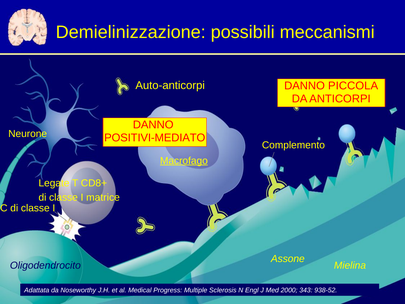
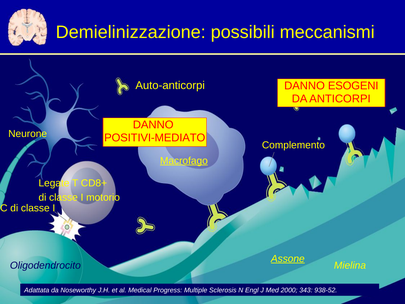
PICCOLA: PICCOLA -> ESOGENI (353, 86)
matrice: matrice -> motorio (103, 197)
Assone underline: none -> present (288, 259)
